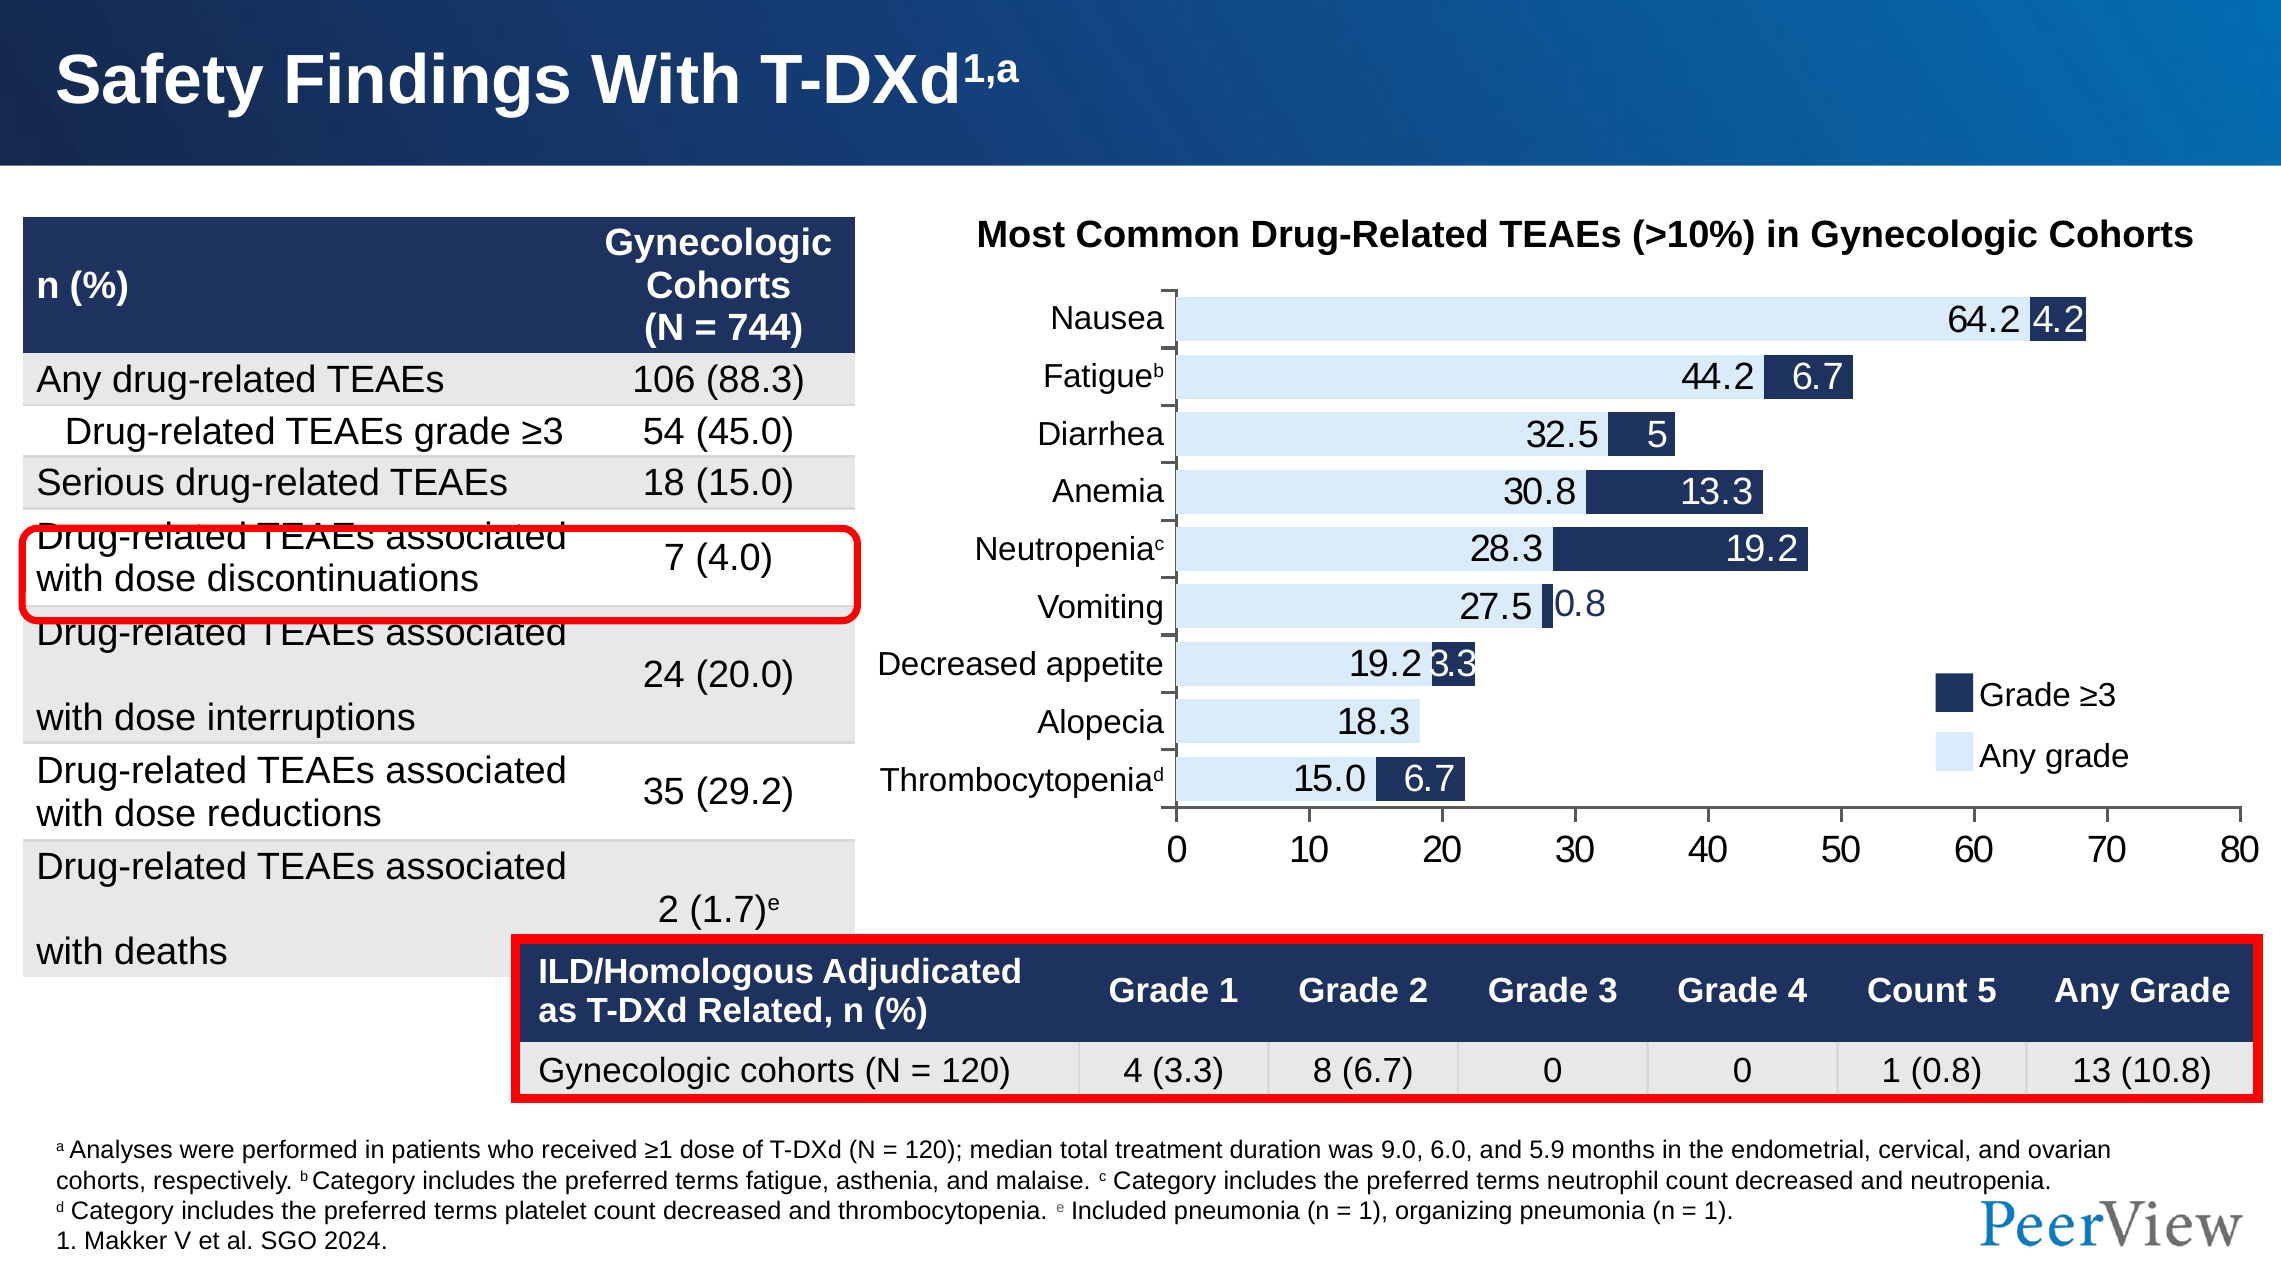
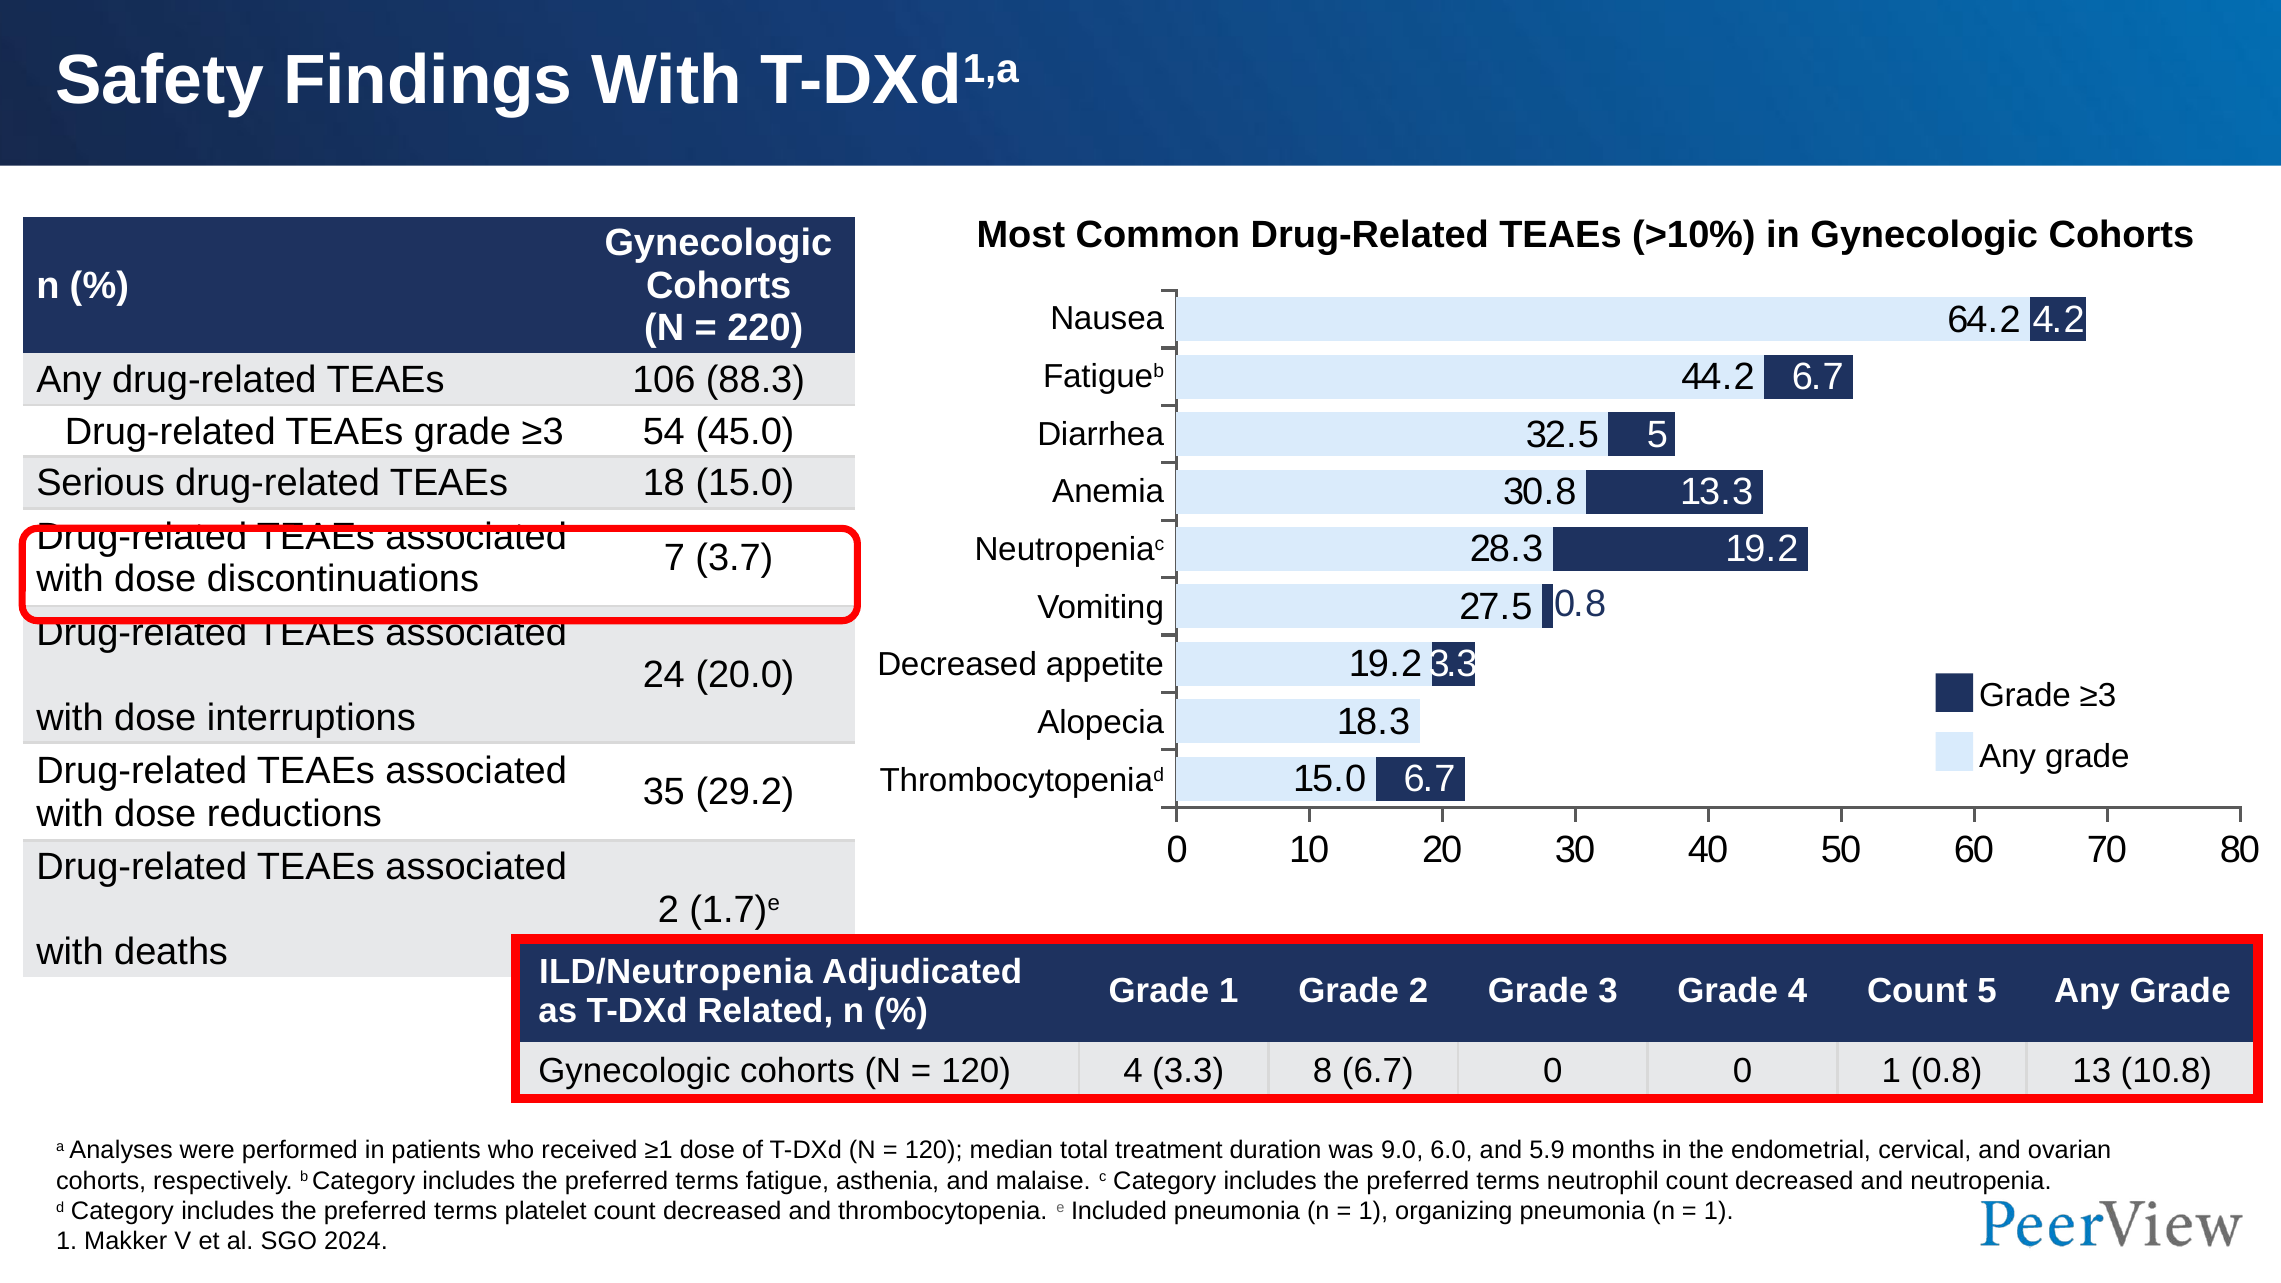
744: 744 -> 220 (765, 328)
4.0: 4.0 -> 3.7 (734, 558)
ILD/Homologous: ILD/Homologous -> ILD/Neutropenia (676, 972)
